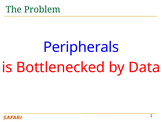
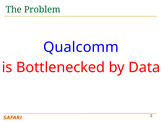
Peripherals: Peripherals -> Qualcomm (81, 47)
